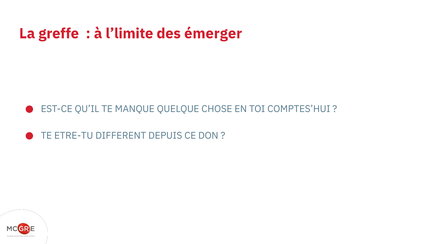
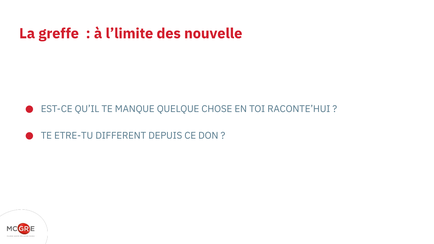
émerger: émerger -> nouvelle (213, 33)
COMPTES’HUI: COMPTES’HUI -> RACONTE’HUI (299, 109)
